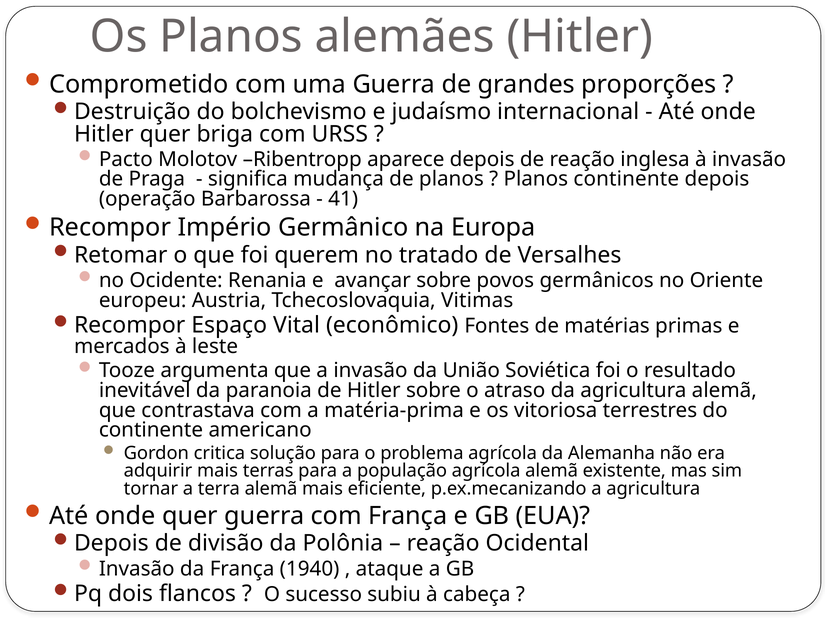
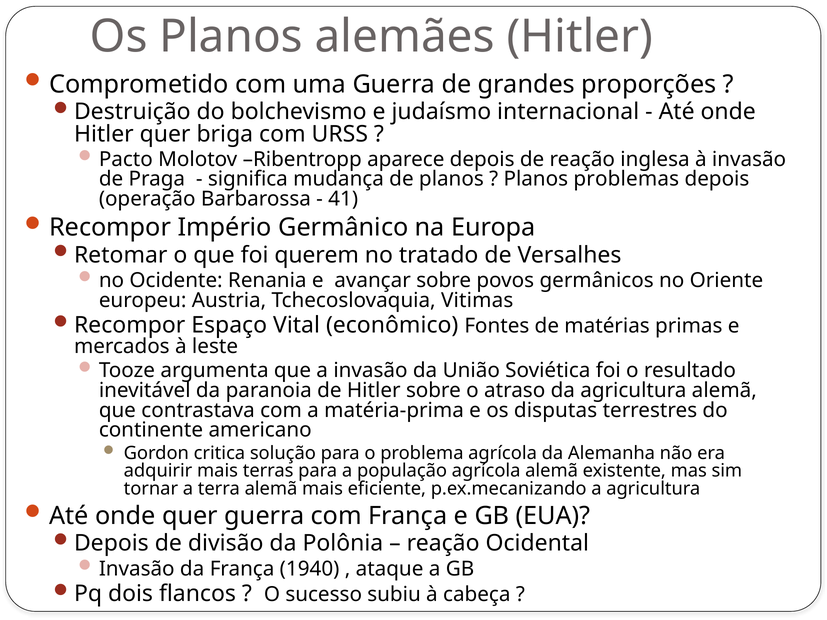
Planos continente: continente -> problemas (626, 179)
vitoriosa: vitoriosa -> disputas (556, 410)
